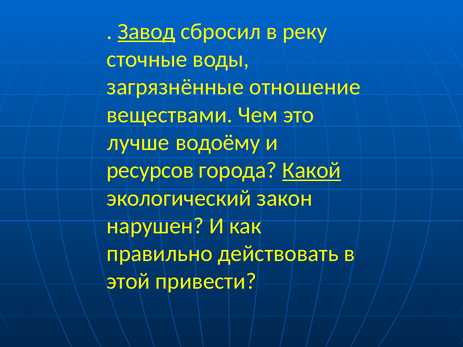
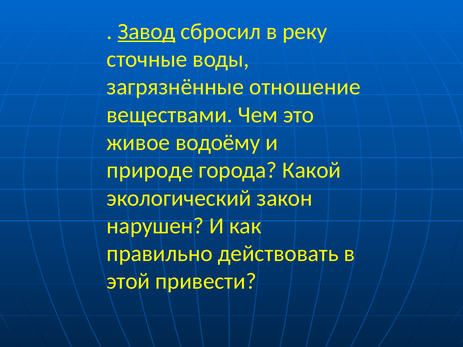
лучше: лучше -> живое (138, 143)
ресурсов: ресурсов -> природе (150, 170)
Какой underline: present -> none (312, 170)
